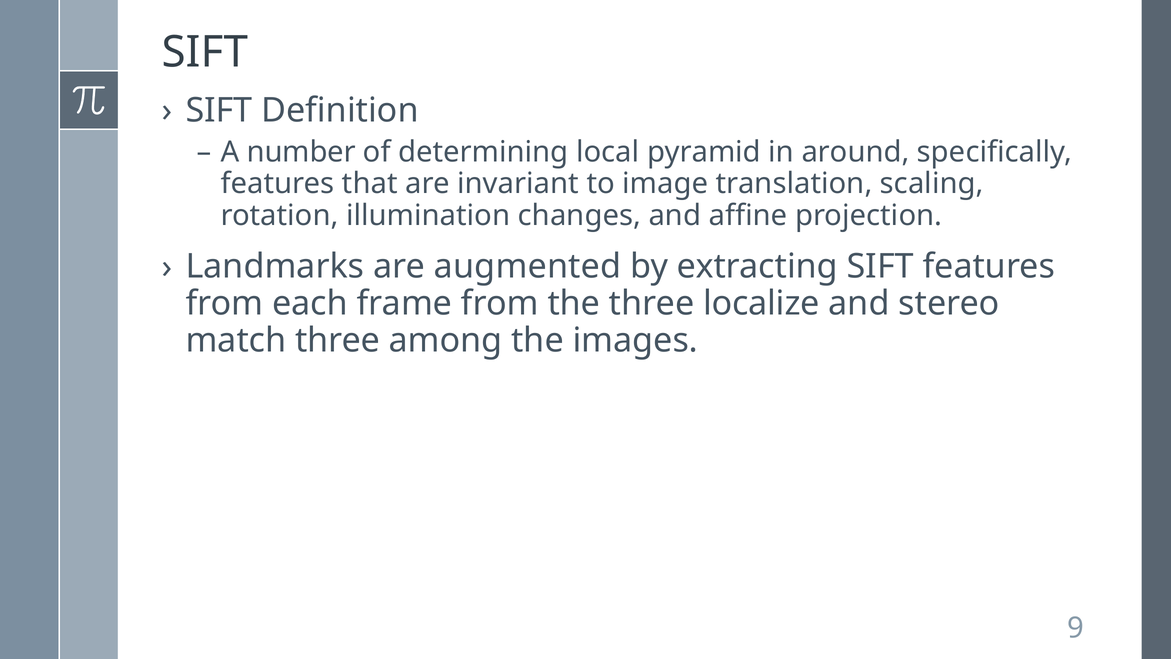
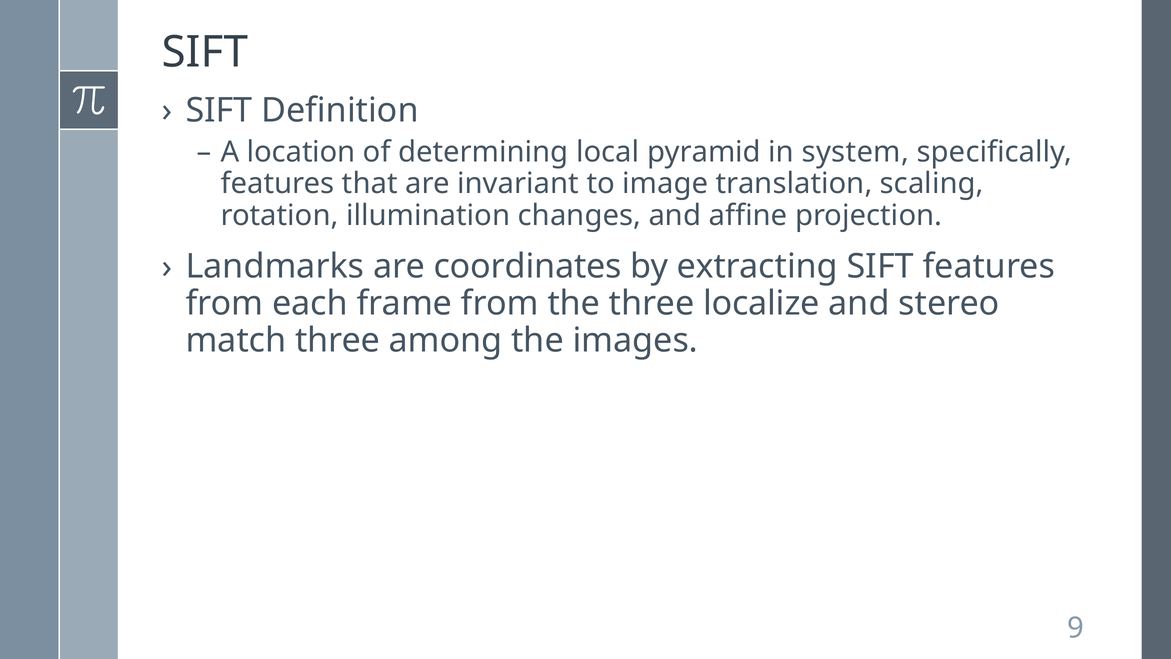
number: number -> location (301, 152)
around: around -> system (855, 152)
augmented: augmented -> coordinates (528, 267)
